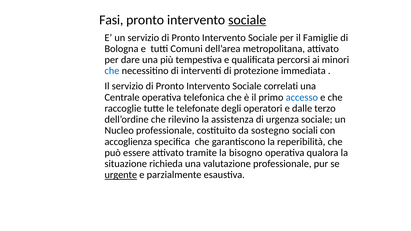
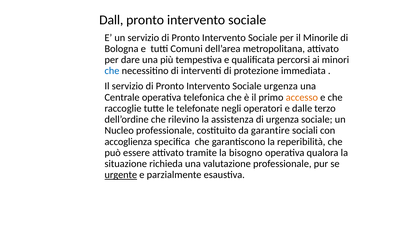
Fasi: Fasi -> Dall (111, 20)
sociale underline: present -> none (247, 20)
Famiglie: Famiglie -> Minorile (321, 38)
Sociale correlati: correlati -> urgenza (281, 86)
accesso colour: blue -> orange (302, 97)
degli: degli -> negli (231, 108)
sostegno: sostegno -> garantire (270, 131)
